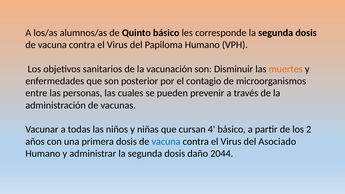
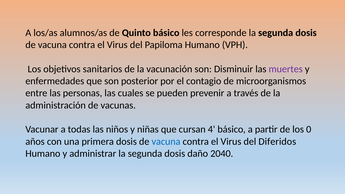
muertes colour: orange -> purple (286, 69)
2: 2 -> 0 (309, 129)
Asociado: Asociado -> Diferidos (277, 141)
2044: 2044 -> 2040 (222, 154)
